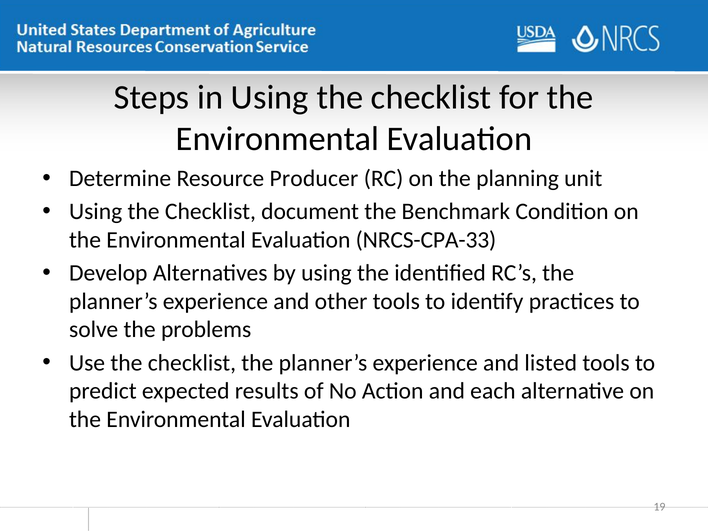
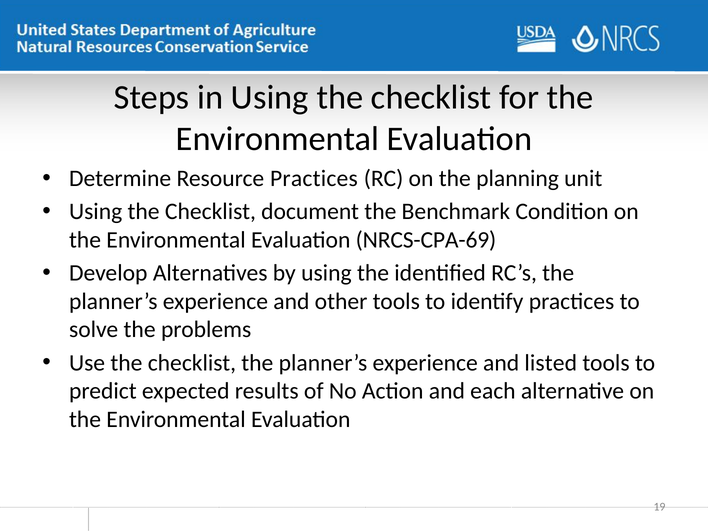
Resource Producer: Producer -> Practices (314, 179)
NRCS-CPA-33: NRCS-CPA-33 -> NRCS-CPA-69 (426, 240)
